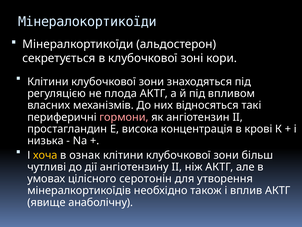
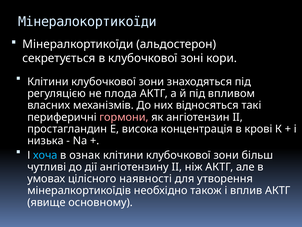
хоча colour: yellow -> light blue (45, 155)
серотонін: серотонін -> наявності (146, 178)
анаболічну: анаболічну -> основному (101, 202)
